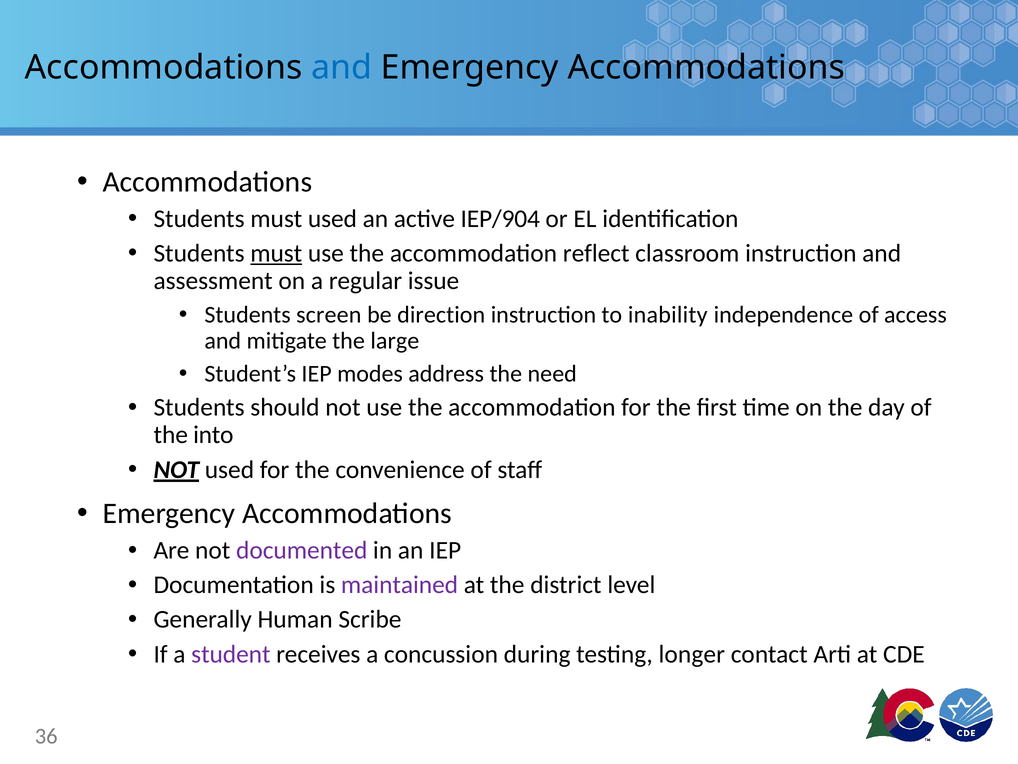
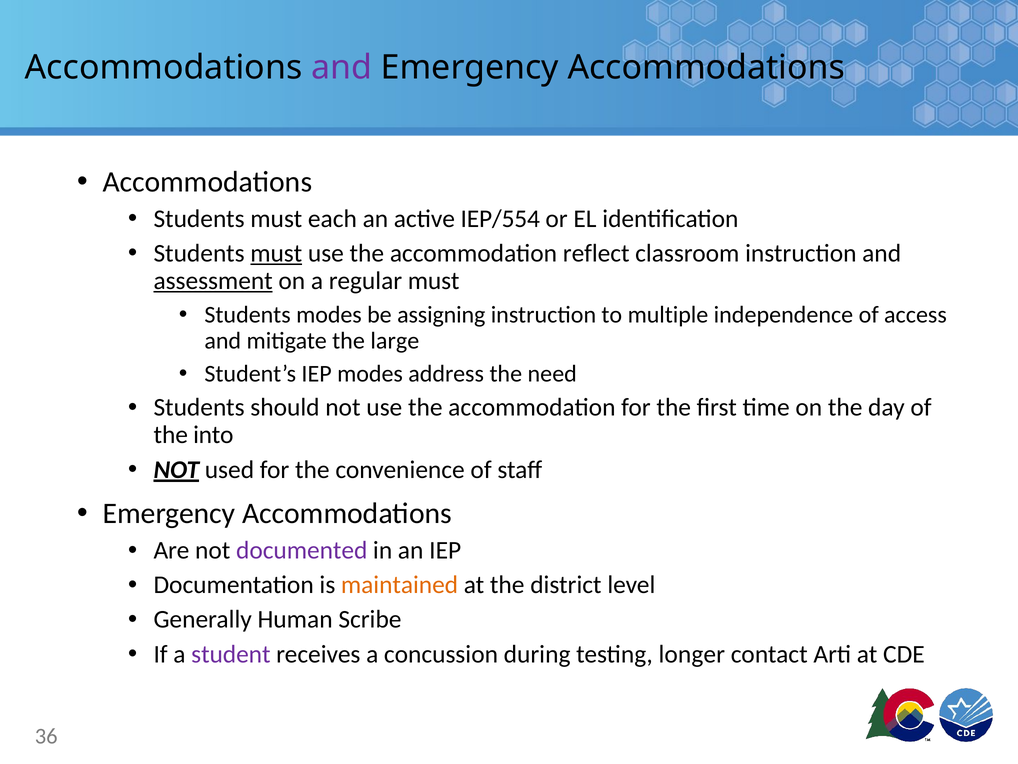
and colour: blue -> purple (342, 68)
must used: used -> each (332, 219)
IEP/904: IEP/904 -> IEP/554 (500, 219)
assessment underline: none -> present (213, 281)
regular issue: issue -> must (434, 281)
Students screen: screen -> modes (329, 314)
direction: direction -> assigning (441, 314)
inability: inability -> multiple (668, 314)
maintained colour: purple -> orange (400, 585)
